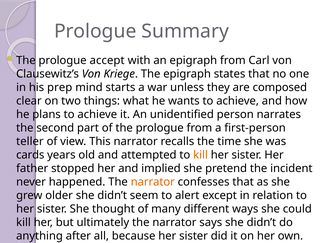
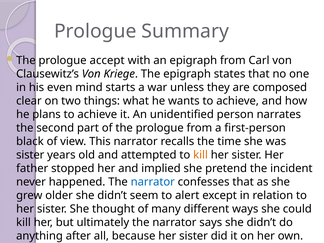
prep: prep -> even (60, 87)
teller: teller -> black (30, 141)
cards: cards -> sister (30, 155)
narrator colour: orange -> blue (153, 182)
